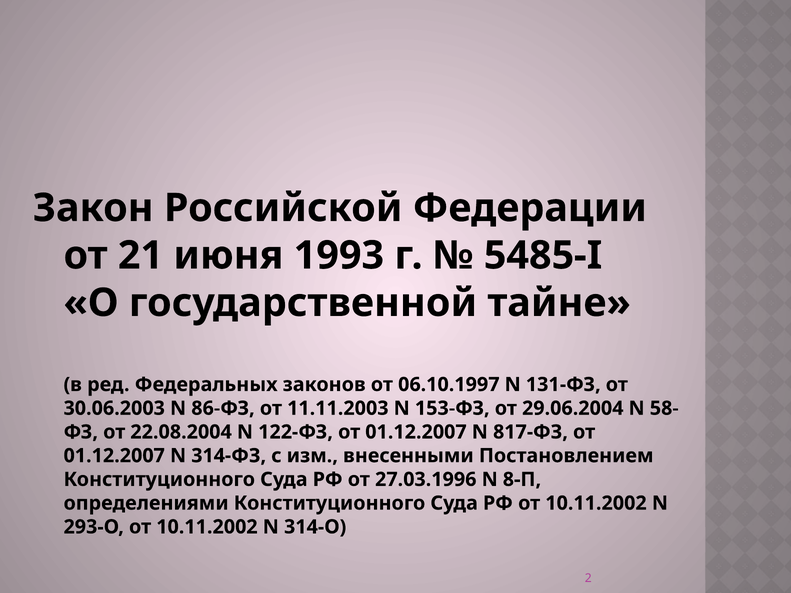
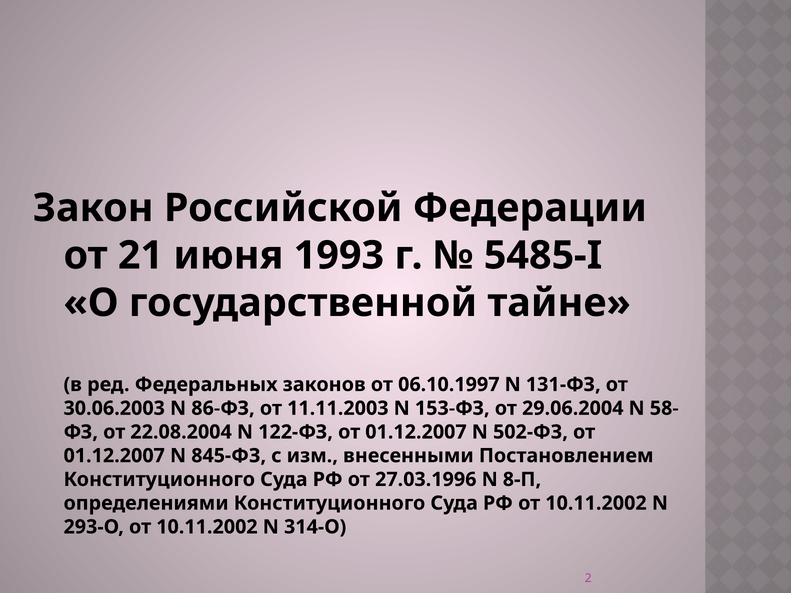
817-ФЗ: 817-ФЗ -> 502-ФЗ (530, 432)
314-ФЗ: 314-ФЗ -> 845-ФЗ (229, 456)
